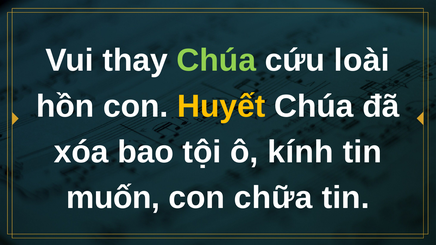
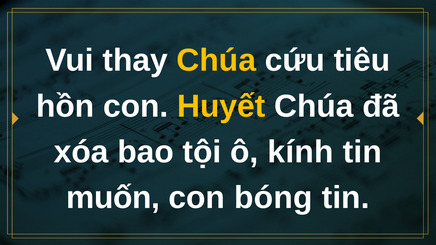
Chúa colour: light green -> yellow (216, 61)
loài: loài -> tiêu (362, 61)
chữa: chữa -> bóng (273, 198)
